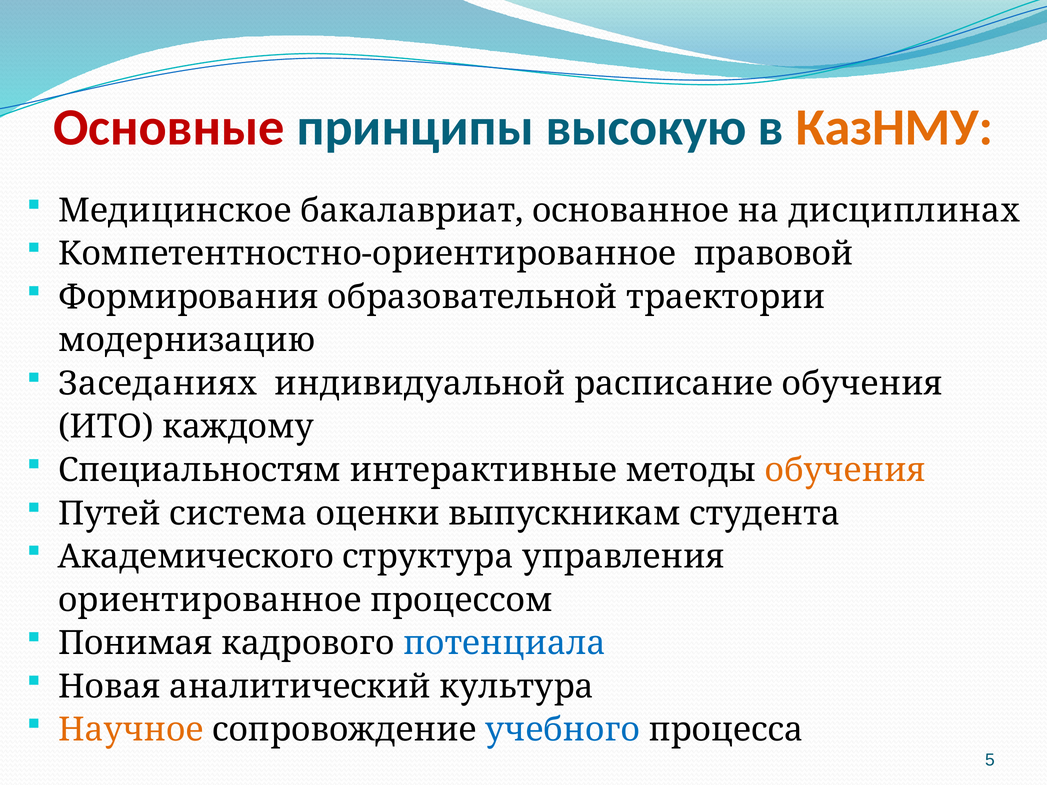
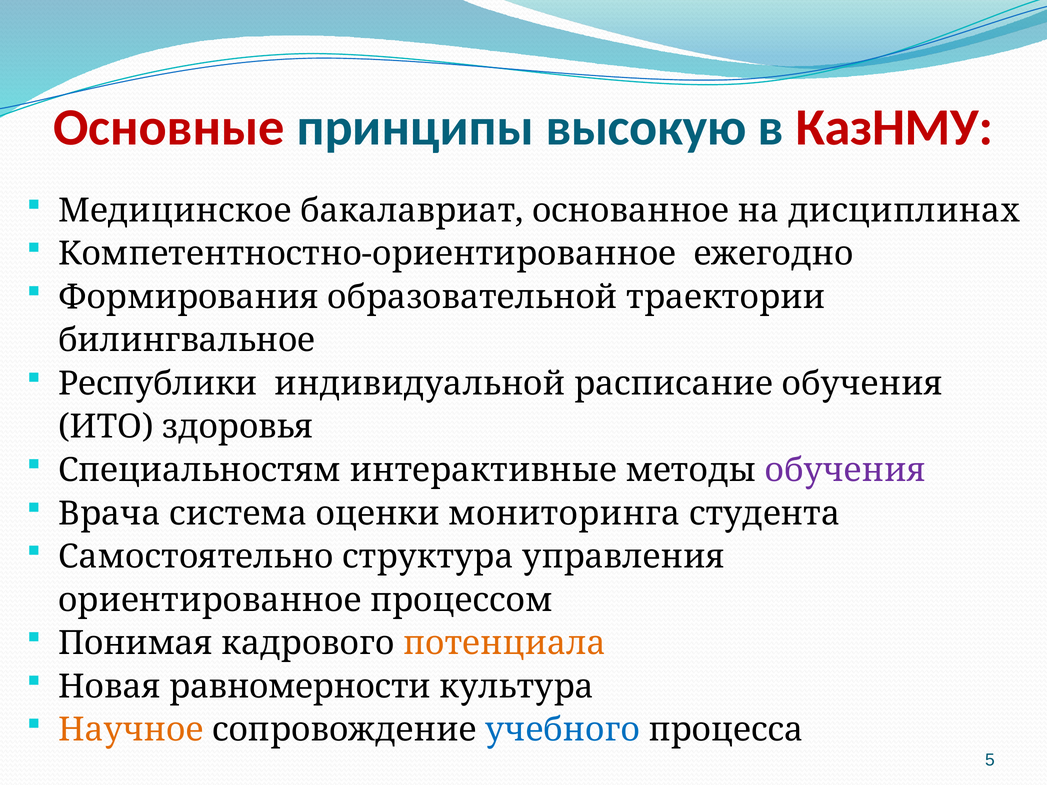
КазНМУ colour: orange -> red (894, 128)
правовой: правовой -> ежегодно (773, 254)
модернизацию: модернизацию -> билингвальное (187, 341)
Заседаниях: Заседаниях -> Республики (158, 384)
каждому: каждому -> здоровья (238, 427)
обучения colour: orange -> purple (845, 470)
Путей: Путей -> Врача (109, 514)
выпускникам: выпускникам -> мониторинга (564, 514)
Академического: Академического -> Самостоятельно (196, 557)
потенциала colour: blue -> orange (504, 644)
аналитический: аналитический -> равномерности (300, 687)
